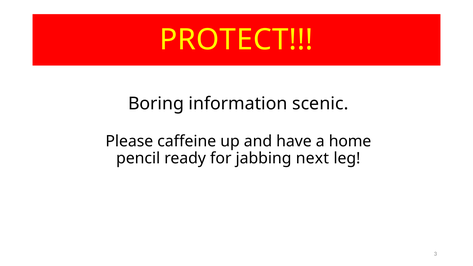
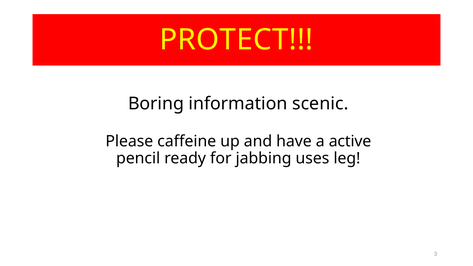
home: home -> active (350, 141)
next: next -> uses (312, 158)
